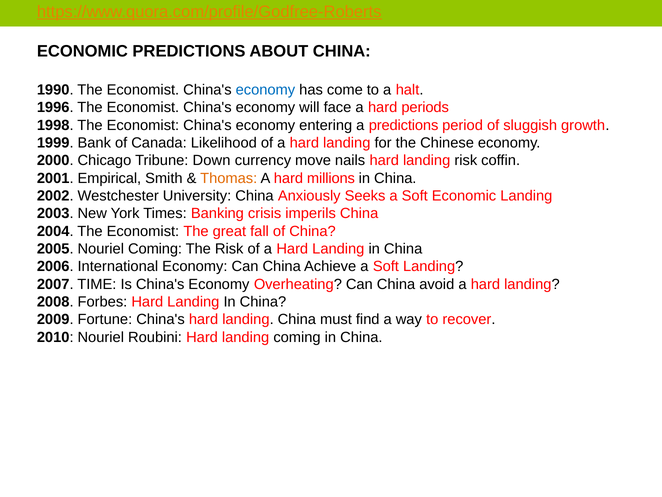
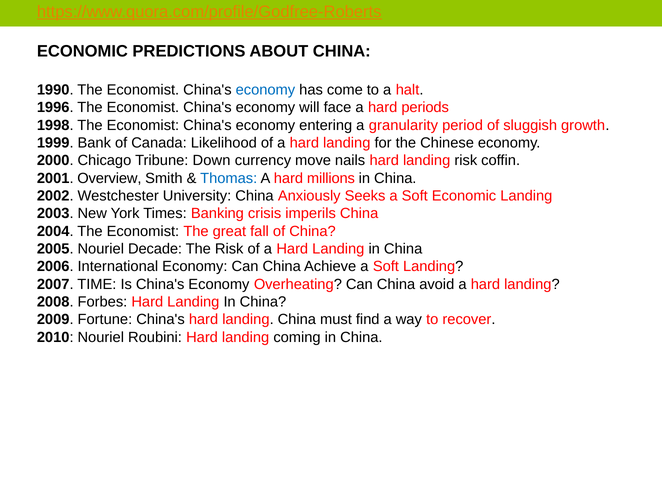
a predictions: predictions -> granularity (403, 125)
Empirical: Empirical -> Overview (109, 178)
Thomas colour: orange -> blue (229, 178)
Nouriel Coming: Coming -> Decade (155, 249)
